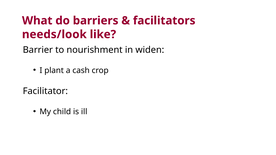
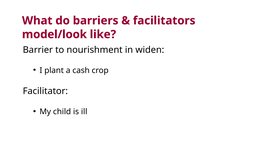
needs/look: needs/look -> model/look (54, 34)
